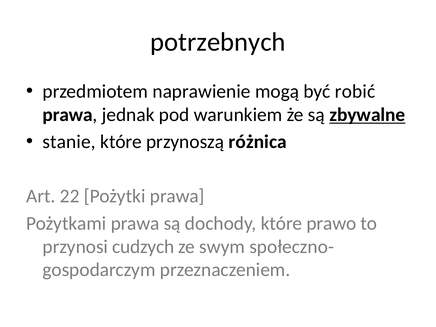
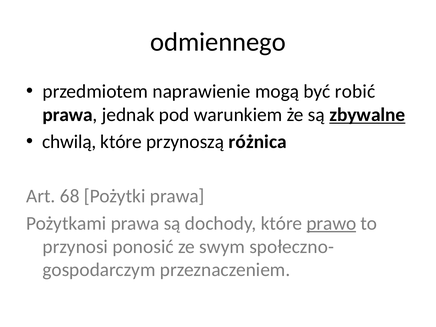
potrzebnych: potrzebnych -> odmiennego (218, 42)
stanie: stanie -> chwilą (69, 142)
22: 22 -> 68 (70, 196)
prawo underline: none -> present (331, 223)
cudzych: cudzych -> ponosić (143, 247)
